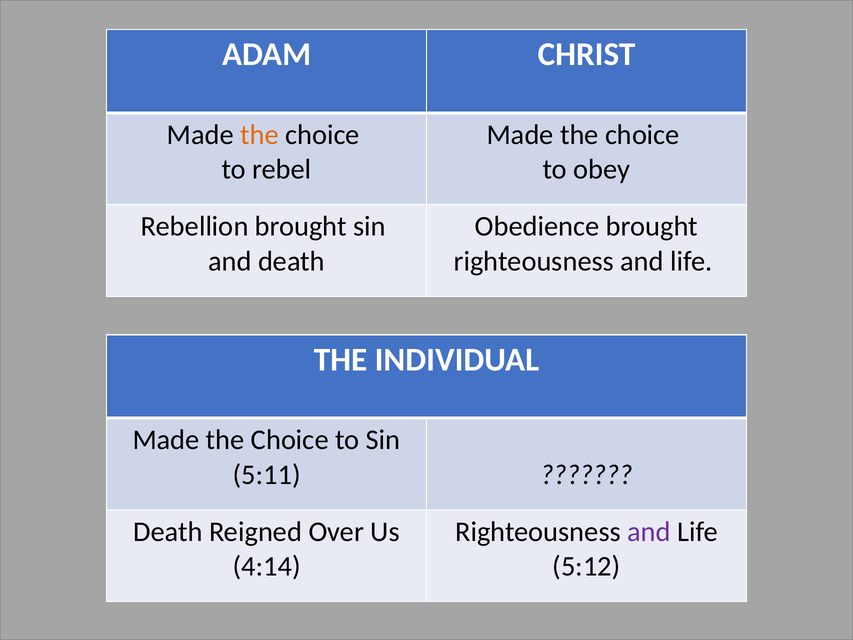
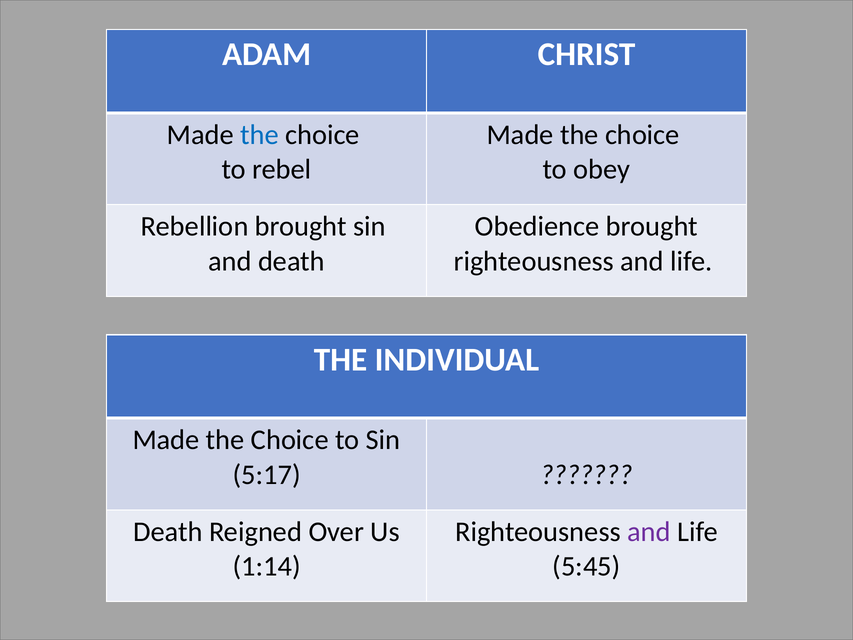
the colour: orange -> blue (259, 135)
5:11: 5:11 -> 5:17 (267, 475)
4:14: 4:14 -> 1:14 (267, 566)
5:12: 5:12 -> 5:45 (586, 566)
